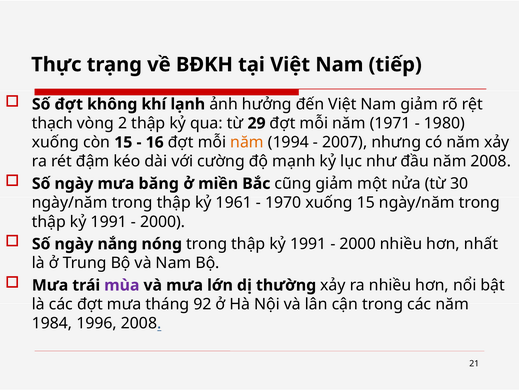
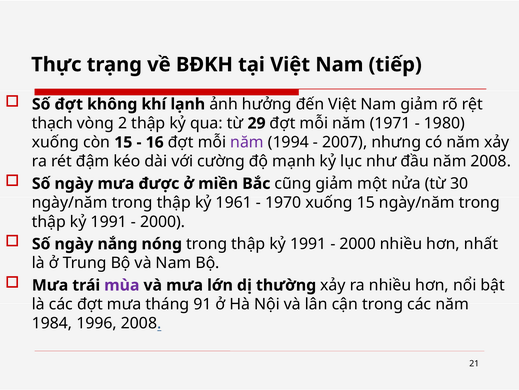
năm colour: orange -> purple (247, 142)
băng: băng -> được (159, 183)
92: 92 -> 91 (202, 304)
